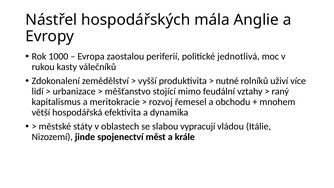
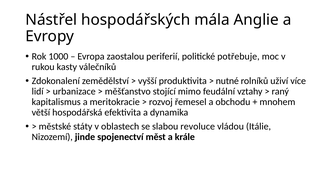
jednotlivá: jednotlivá -> potřebuje (238, 56)
vypracují: vypracují -> revoluce (198, 126)
